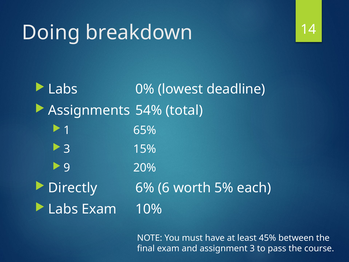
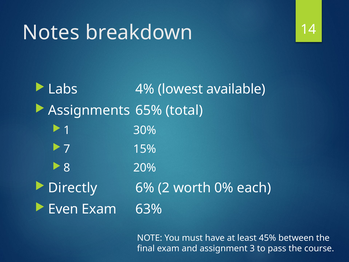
Doing: Doing -> Notes (51, 33)
0%: 0% -> 4% (145, 89)
deadline: deadline -> available (236, 89)
54%: 54% -> 65% (149, 110)
65%: 65% -> 30% (145, 130)
3: 3 -> 7 (67, 149)
9: 9 -> 8 (67, 168)
6: 6 -> 2 (164, 188)
5%: 5% -> 0% (224, 188)
Labs: Labs -> Even (63, 209)
10%: 10% -> 63% (149, 209)
